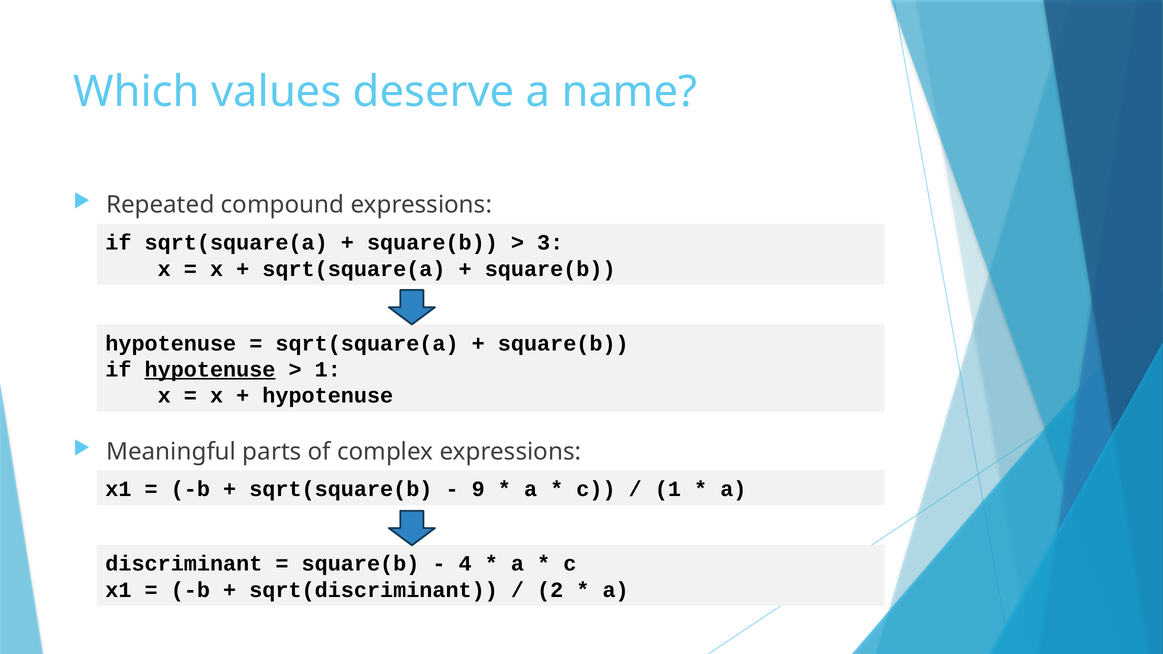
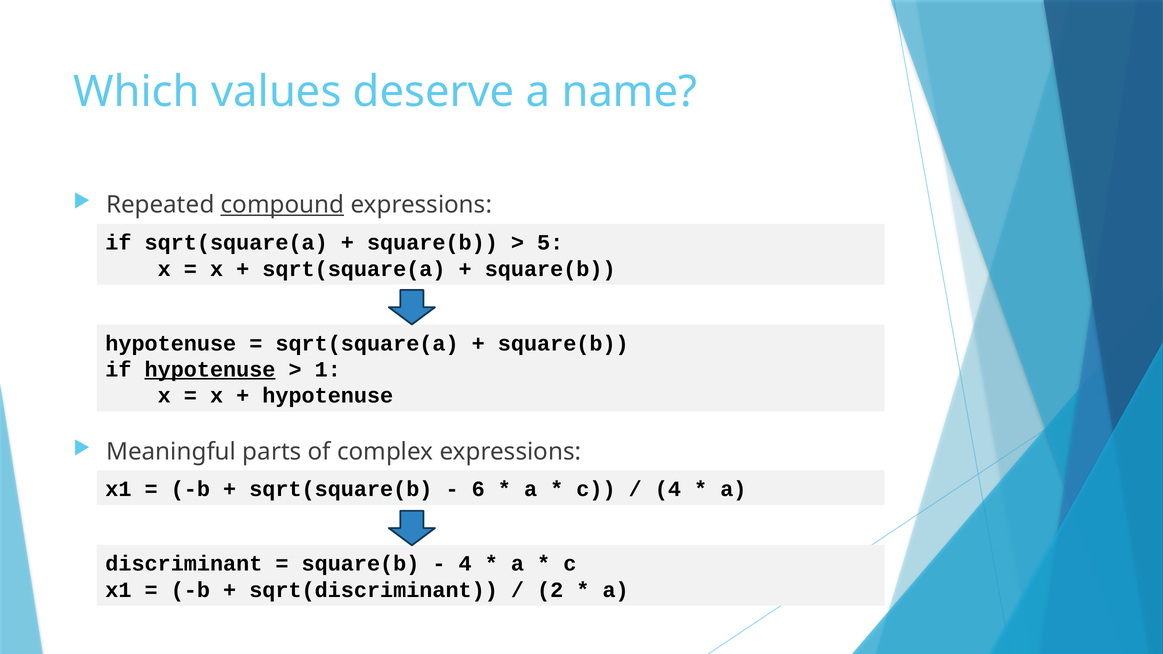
compound underline: none -> present (282, 205)
3: 3 -> 5 (550, 243)
9: 9 -> 6 (478, 489)
1: 1 -> 4 (668, 489)
